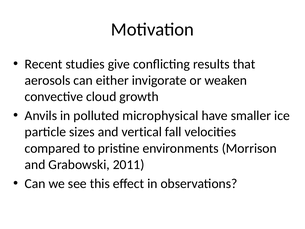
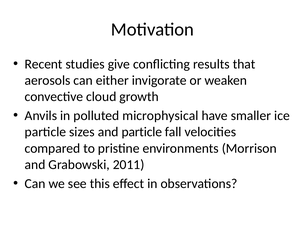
and vertical: vertical -> particle (142, 132)
